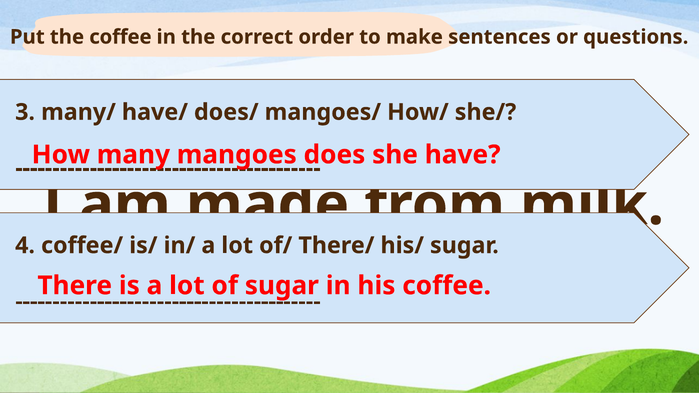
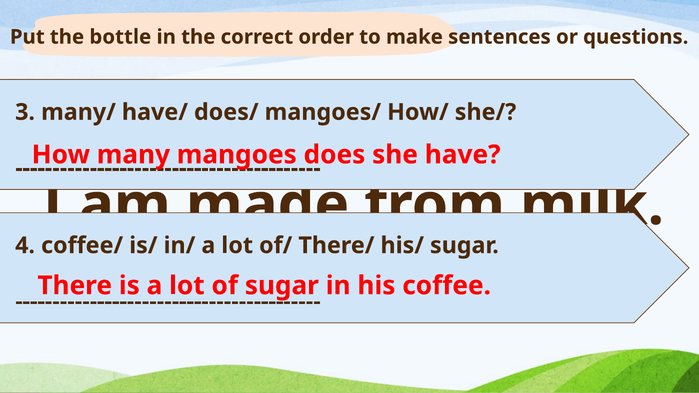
the coffee: coffee -> bottle (120, 37)
